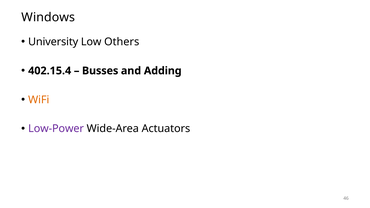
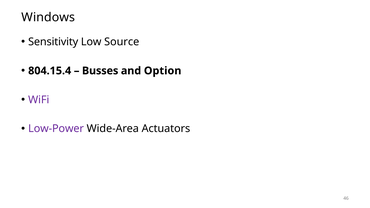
University: University -> Sensitivity (53, 42)
Others: Others -> Source (122, 42)
402.15.4: 402.15.4 -> 804.15.4 (50, 71)
Adding: Adding -> Option (163, 71)
WiFi colour: orange -> purple (39, 100)
